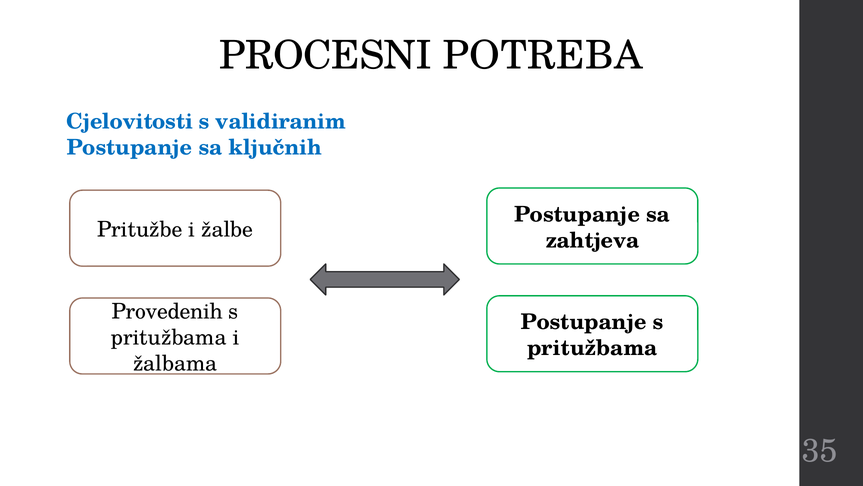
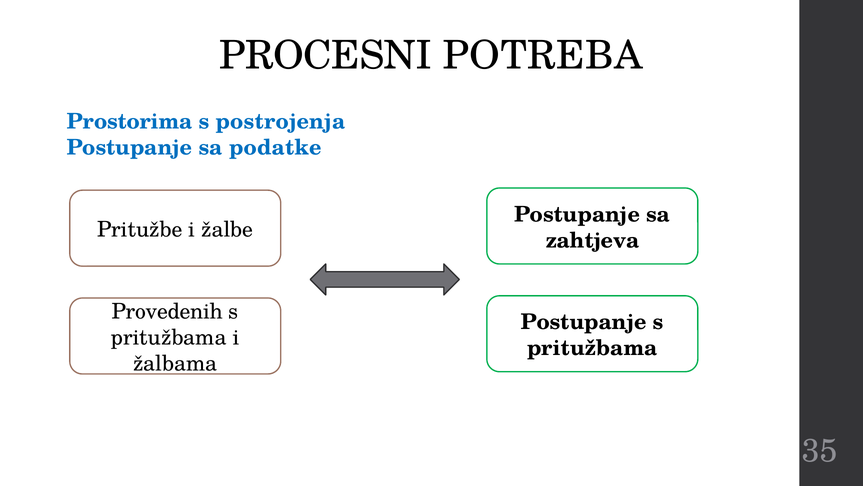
Cjelovitosti: Cjelovitosti -> Prostorima (130, 122)
validiranim: validiranim -> postrojenja (281, 122)
ključnih: ključnih -> podatke (275, 147)
